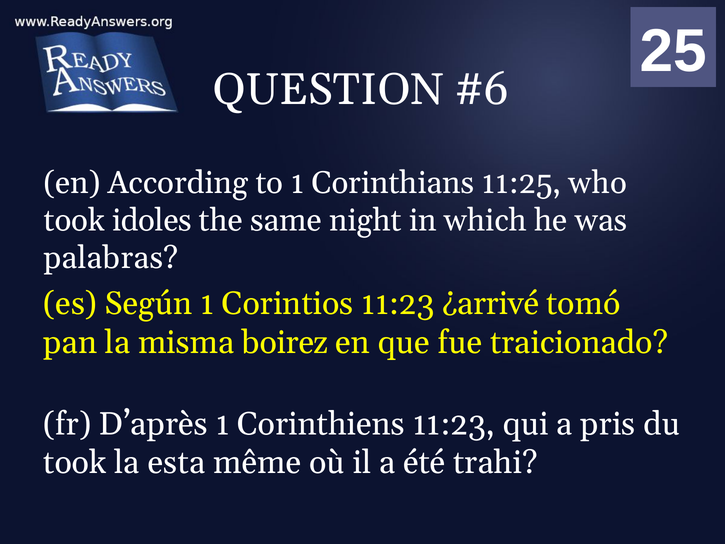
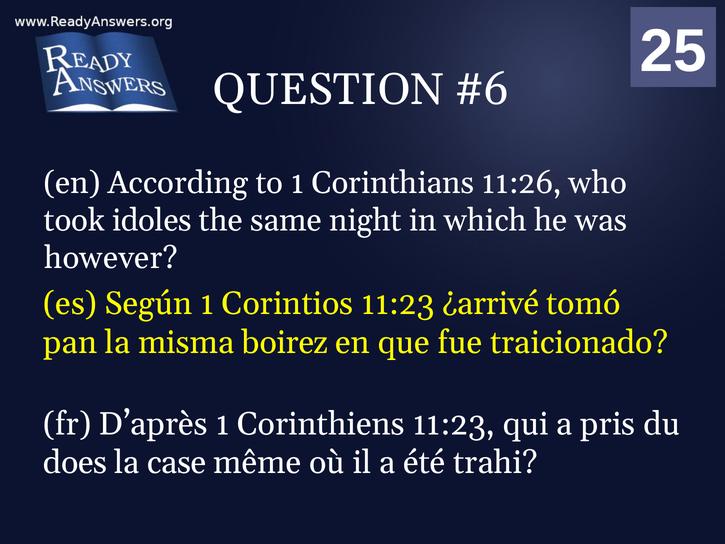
11:25: 11:25 -> 11:26 (522, 183)
palabras: palabras -> however (111, 258)
took: took -> does (75, 463)
esta: esta -> case (177, 463)
